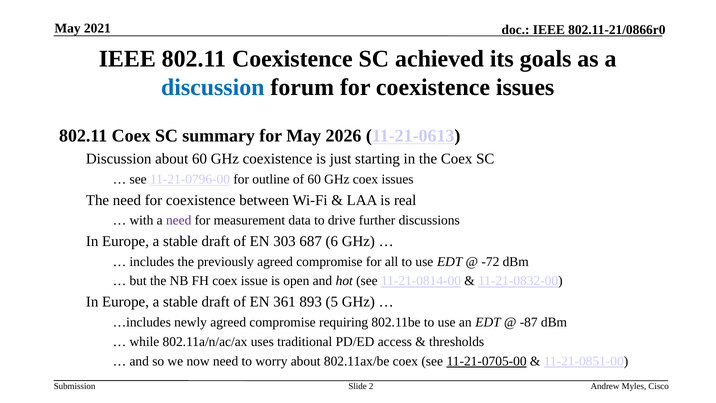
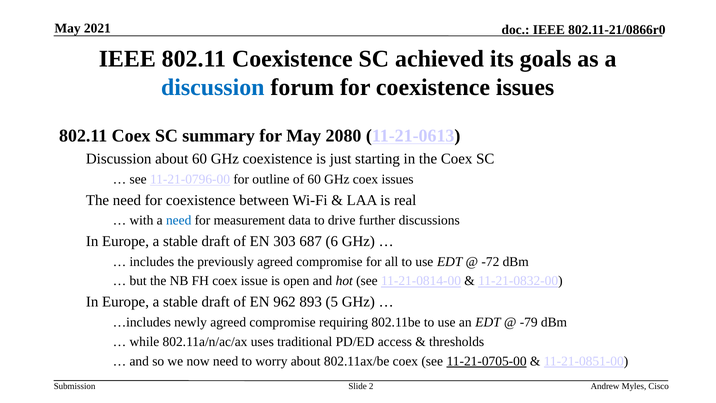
2026: 2026 -> 2080 (344, 136)
need colour: purple -> blue (179, 220)
361: 361 -> 962 (285, 302)
-87: -87 -> -79 (529, 322)
